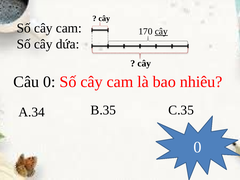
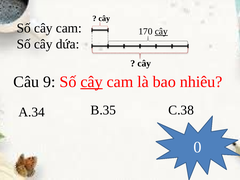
0: 0 -> 9 (49, 82)
cây underline: none -> present (92, 82)
C.35: C.35 -> C.38 (181, 110)
